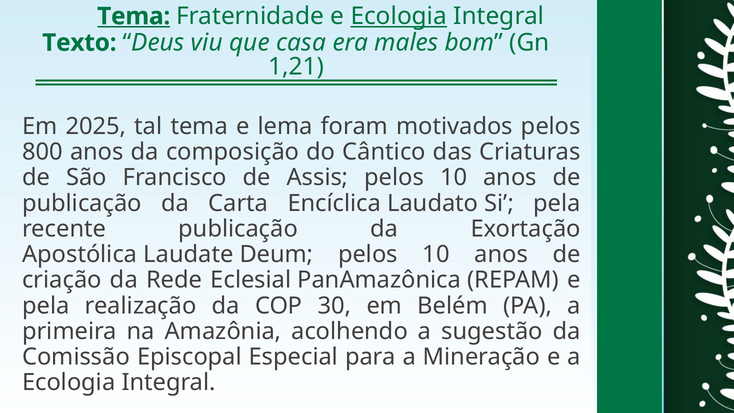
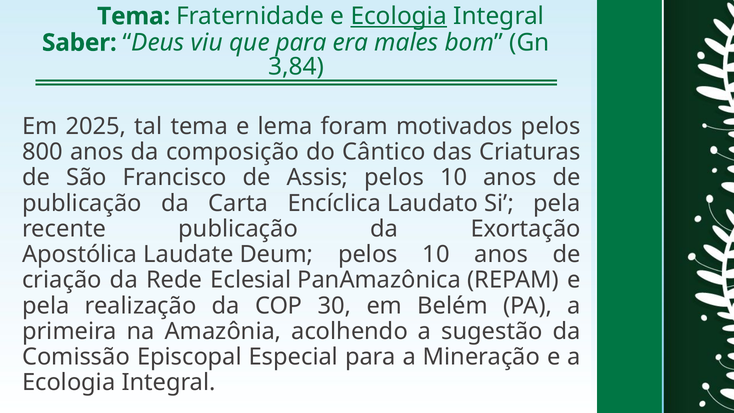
Tema underline: present -> none (134, 16)
Texto: Texto -> Saber (79, 43)
que casa: casa -> para (301, 43)
1,21: 1,21 -> 3,84 (296, 67)
